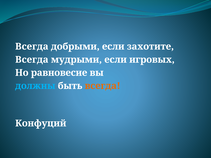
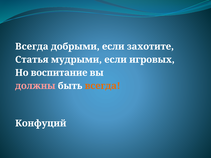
Всегда: Всегда -> Статья (32, 60)
равновесие: равновесие -> воспитание (59, 73)
должны colour: light blue -> pink (35, 86)
